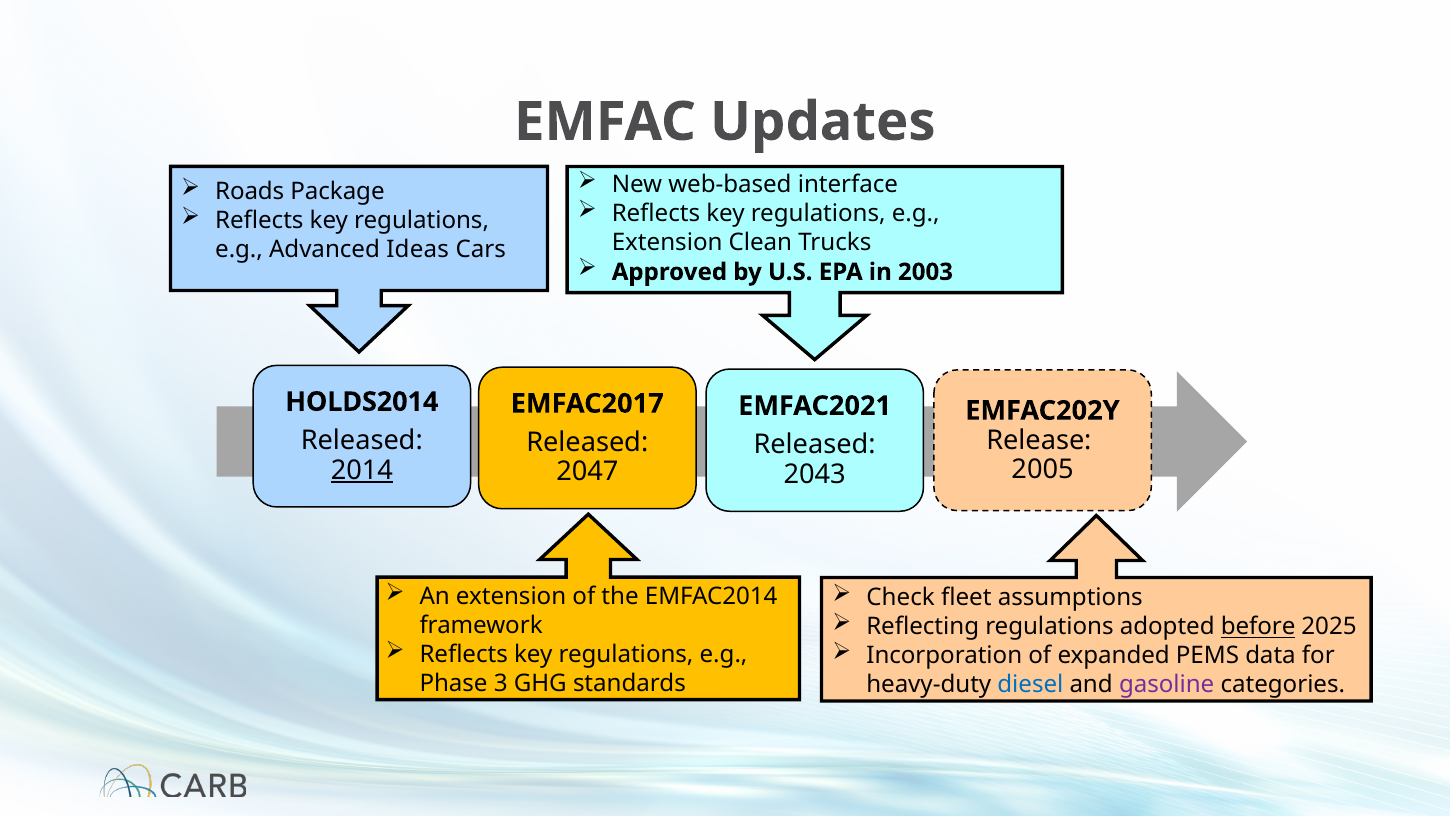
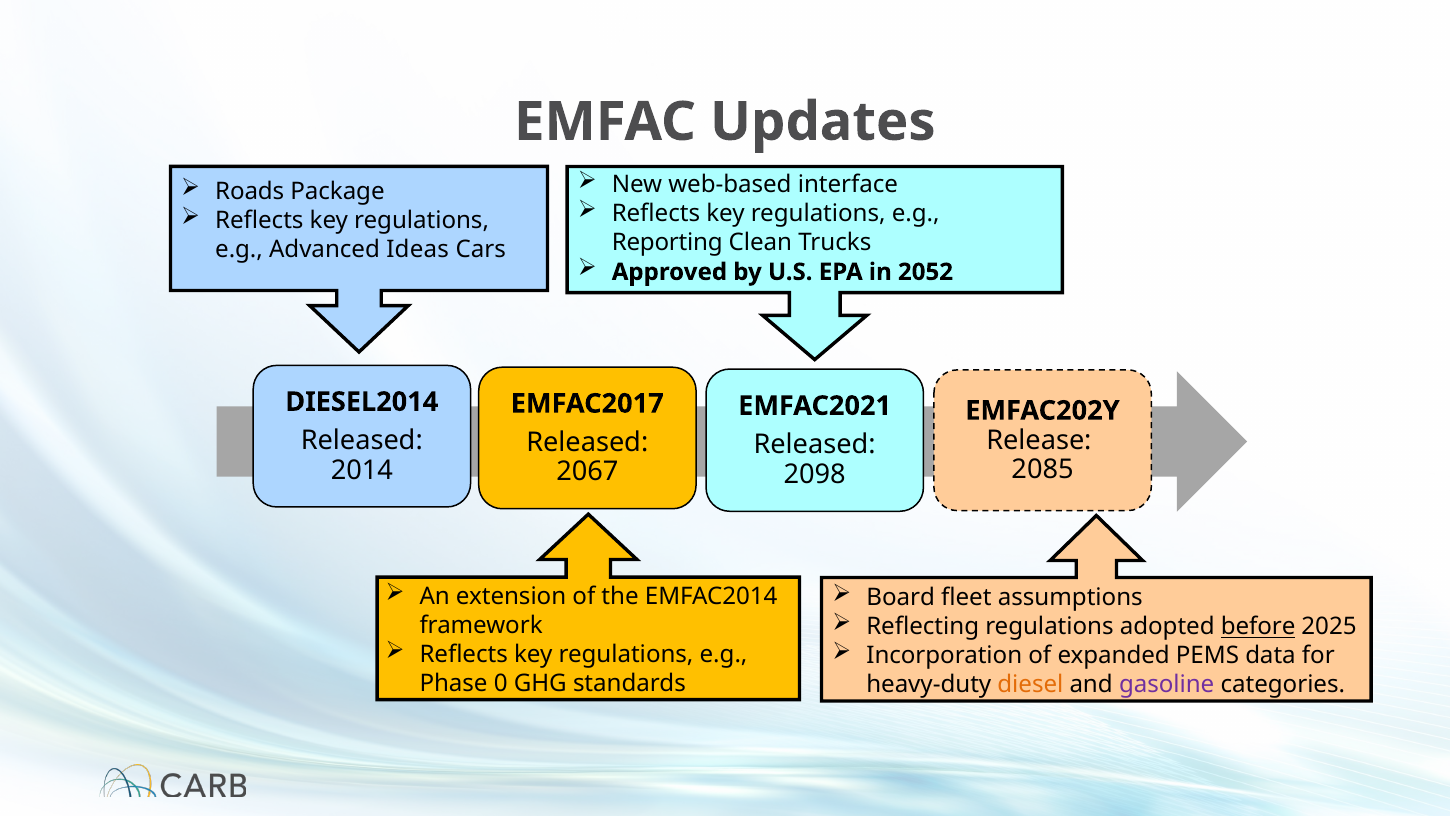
Extension: Extension -> Reporting (667, 243)
2003: 2003 -> 2052 (926, 272)
HOLDS2014: HOLDS2014 -> DIESEL2014 (362, 402)
2005: 2005 -> 2085 (1043, 469)
2014 underline: present -> none (362, 470)
2047: 2047 -> 2067 (587, 472)
2043: 2043 -> 2098 (815, 474)
Check: Check -> Board (901, 598)
3: 3 -> 0 (501, 683)
diesel colour: blue -> orange (1030, 685)
